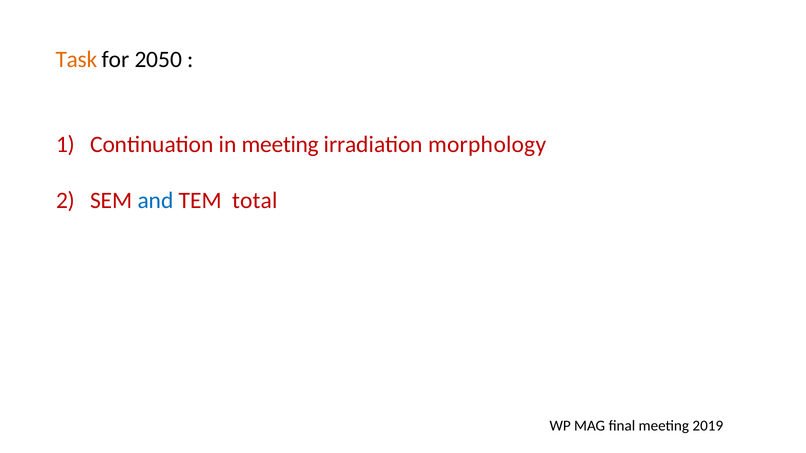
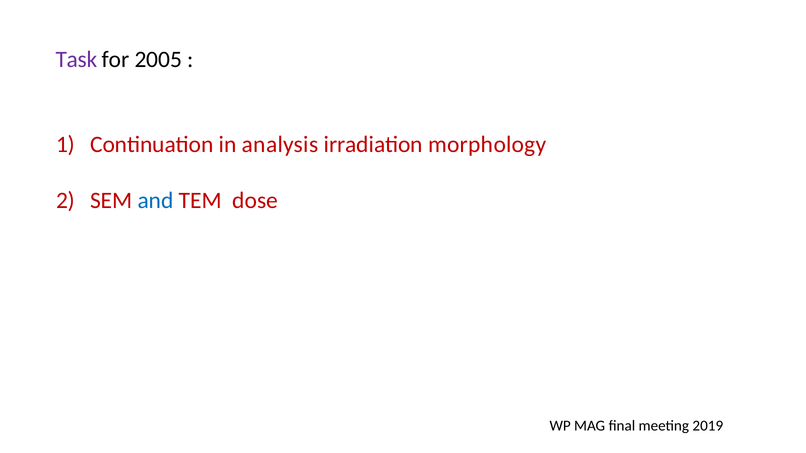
Task colour: orange -> purple (77, 60)
2050: 2050 -> 2005 (158, 60)
in meeting: meeting -> analysis (280, 144)
total: total -> dose (255, 201)
